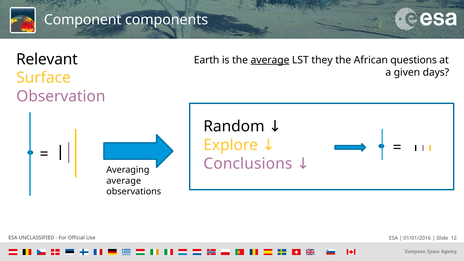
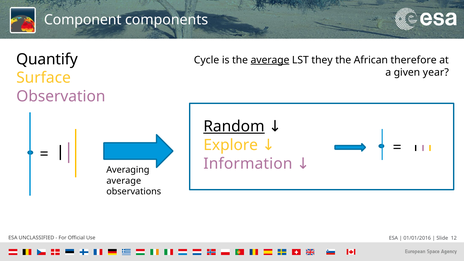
Relevant: Relevant -> Quantify (47, 59)
Earth: Earth -> Cycle (207, 60)
questions: questions -> therefore (414, 60)
days: days -> year (436, 72)
Random underline: none -> present (234, 127)
Conclusions: Conclusions -> Information (248, 164)
